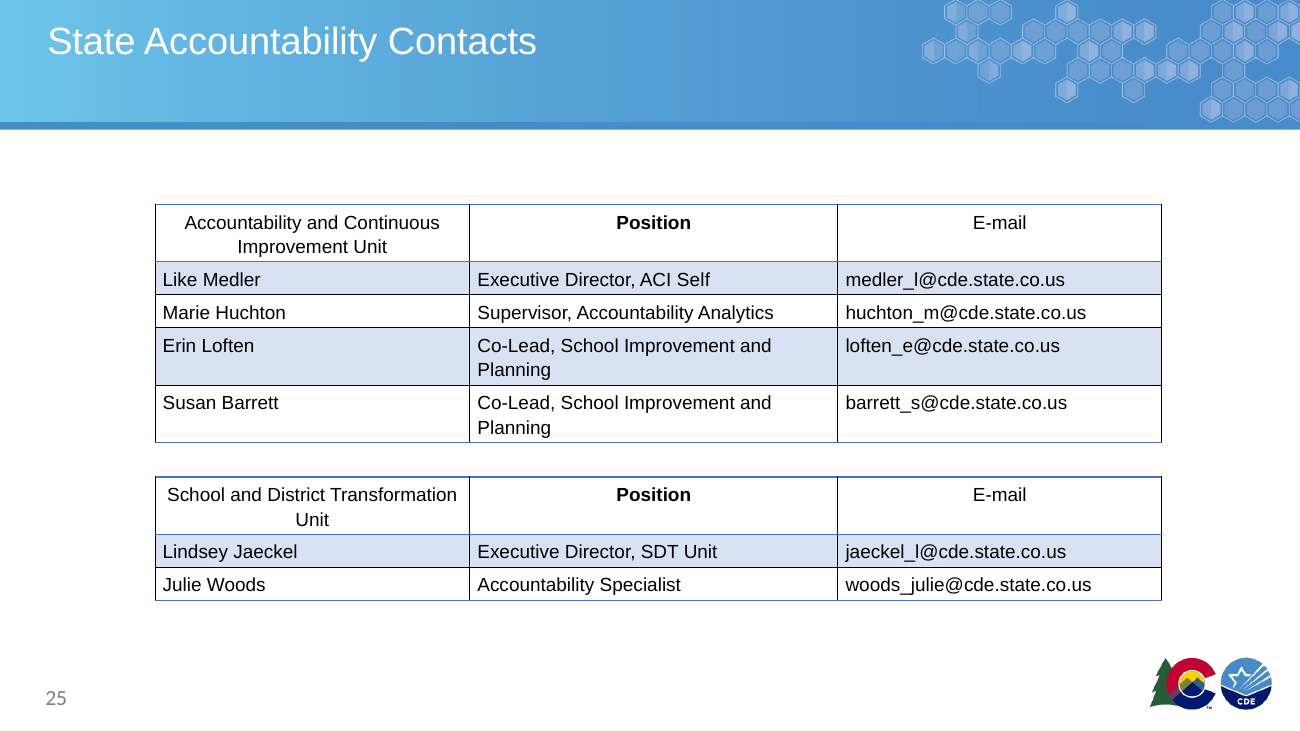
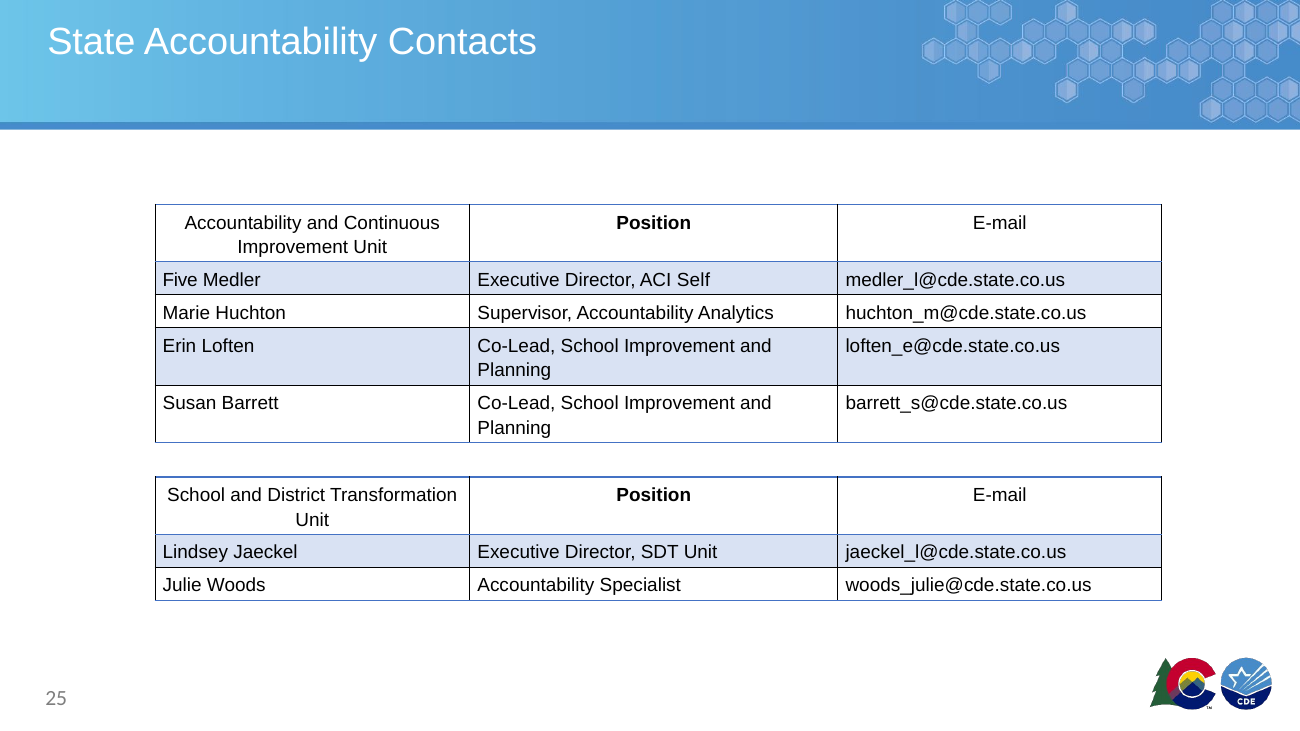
Like: Like -> Five (180, 280)
